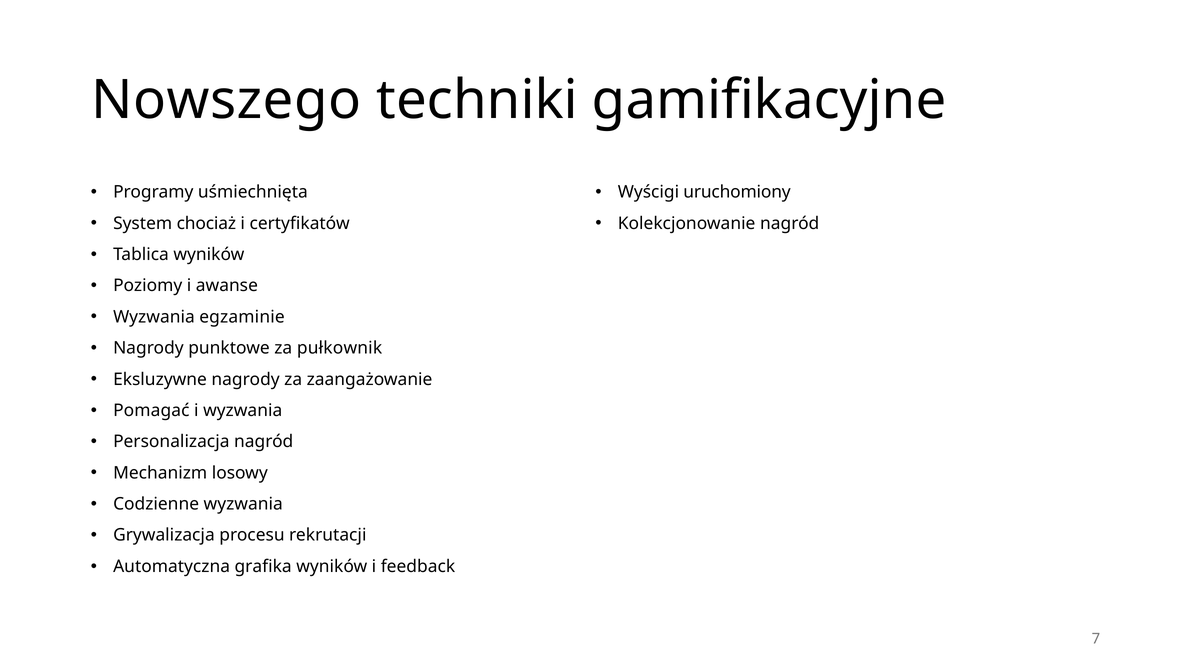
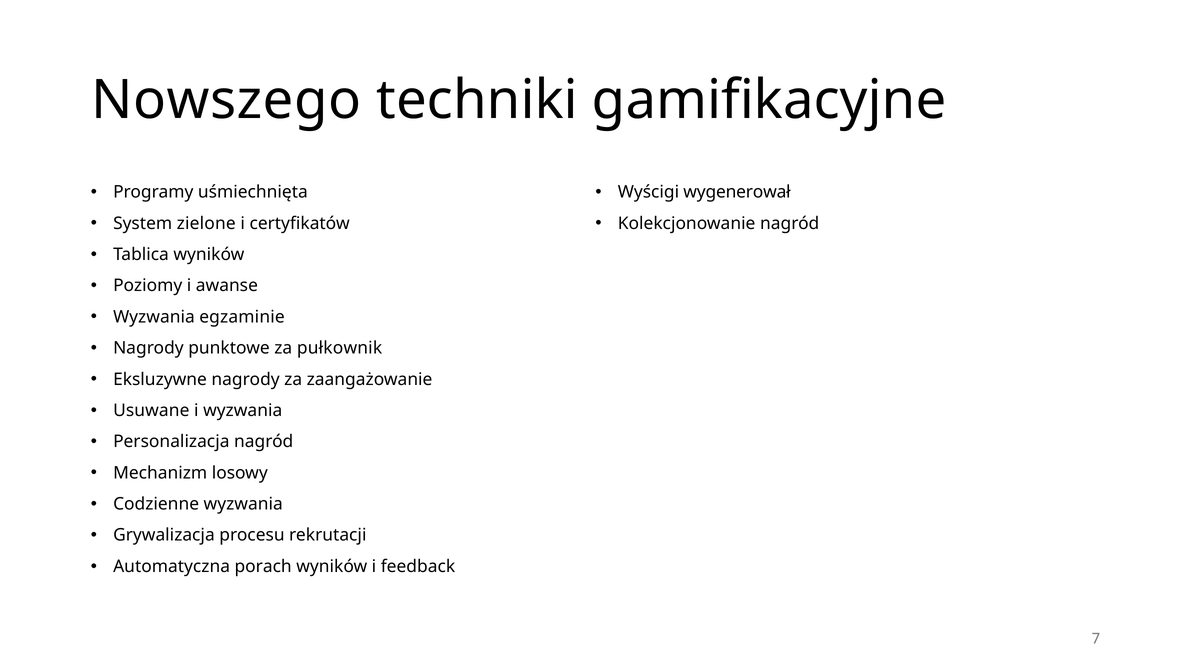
uruchomiony: uruchomiony -> wygenerował (737, 192)
chociaż: chociaż -> zielone (206, 223)
Pomagać: Pomagać -> Usuwane (151, 410)
grafika: grafika -> porach (263, 566)
